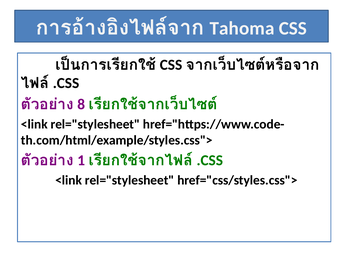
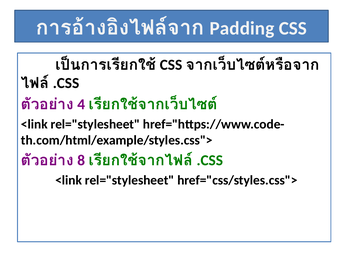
Tahoma: Tahoma -> Padding (242, 28)
8: 8 -> 4 (81, 105)
1: 1 -> 8 (81, 161)
